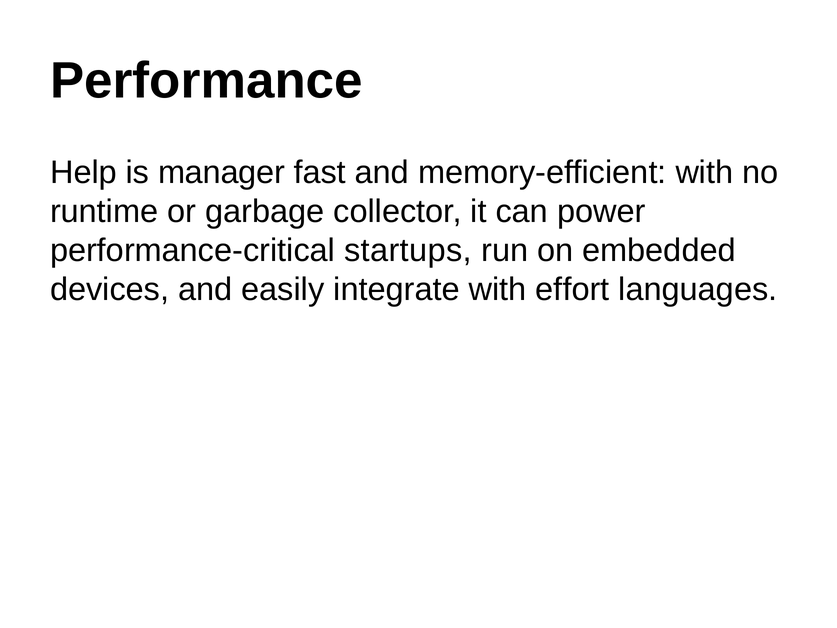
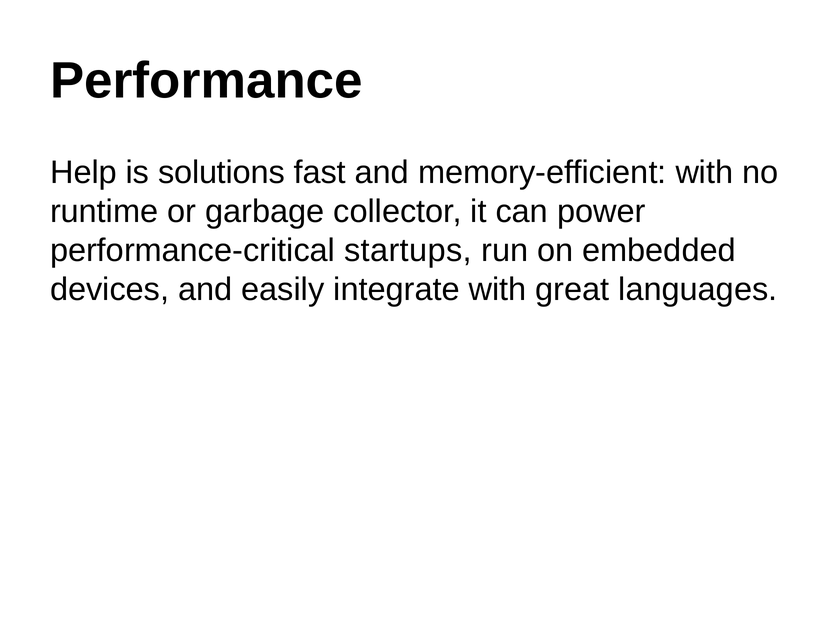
manager: manager -> solutions (221, 172)
effort: effort -> great (572, 290)
